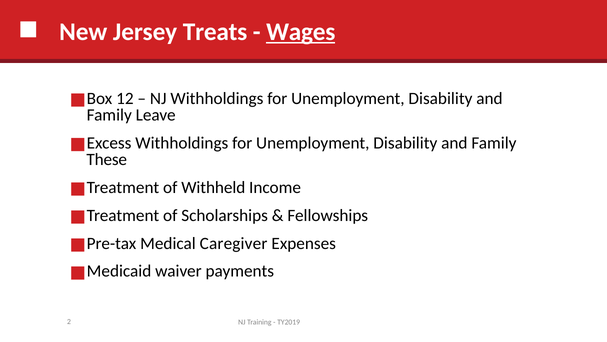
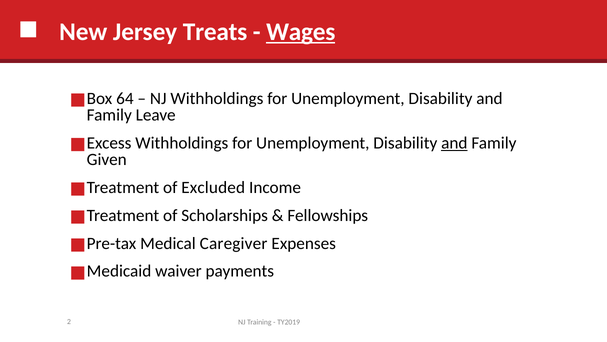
12: 12 -> 64 (125, 98)
and underline: none -> present (454, 143)
These: These -> Given (107, 159)
Withheld: Withheld -> Excluded (213, 187)
